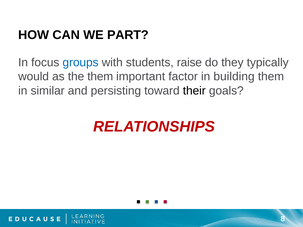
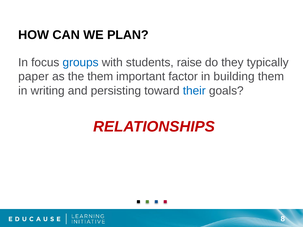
PART: PART -> PLAN (128, 35)
would: would -> paper (34, 77)
similar: similar -> writing (48, 91)
their colour: black -> blue (194, 91)
